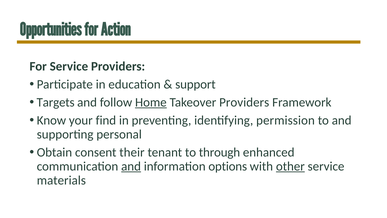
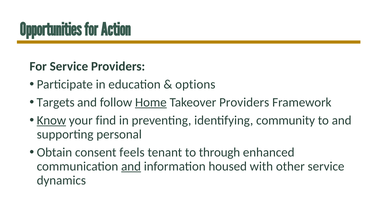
support: support -> options (195, 84)
Know underline: none -> present (51, 120)
permission: permission -> community (286, 120)
their: their -> feels (132, 152)
options: options -> housed (228, 166)
other underline: present -> none (290, 166)
materials: materials -> dynamics (61, 180)
